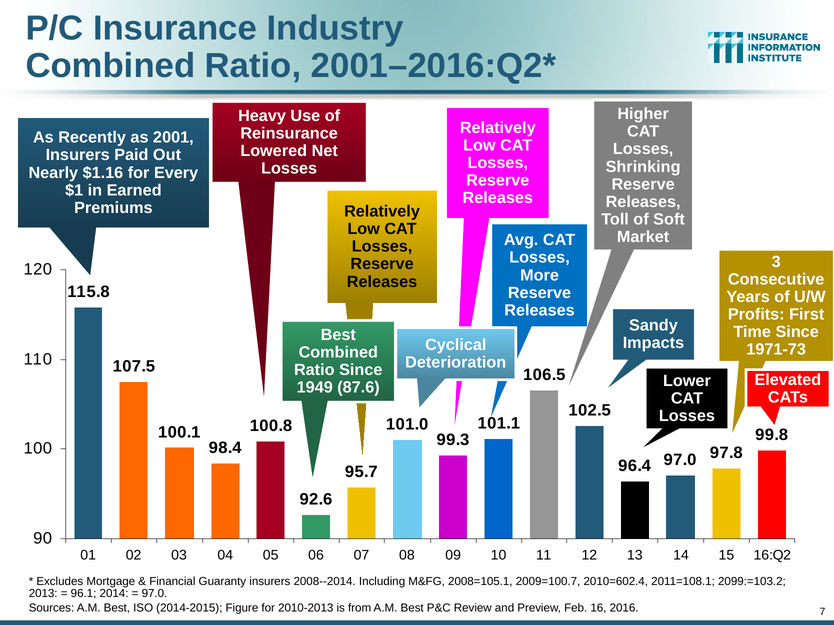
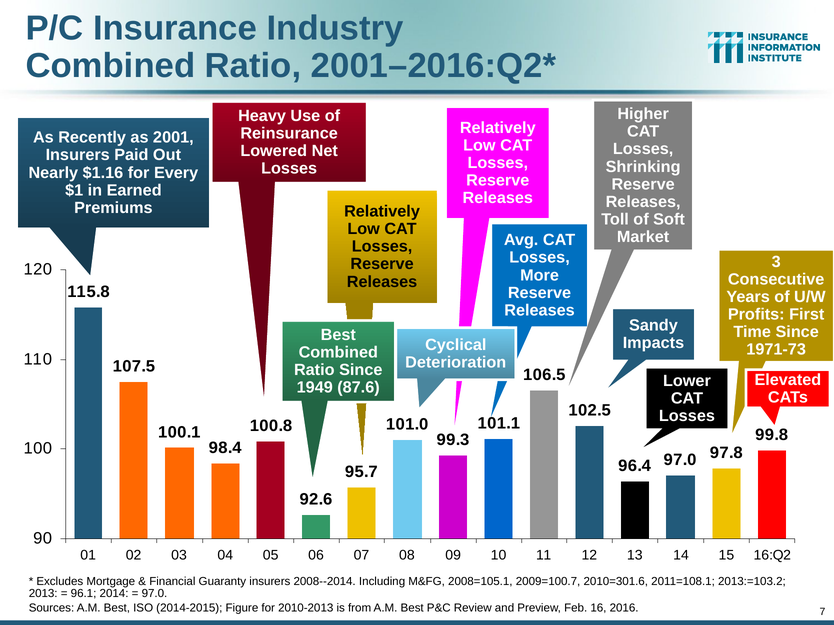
2010=602.4: 2010=602.4 -> 2010=301.6 (616, 582)
2099:=103.2: 2099:=103.2 -> 2013:=103.2 (752, 582)
